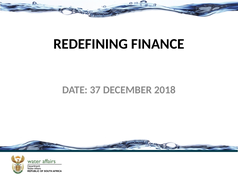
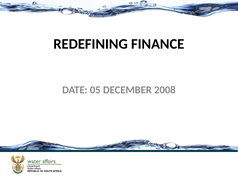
37: 37 -> 05 (95, 90)
2018: 2018 -> 2008 (165, 90)
